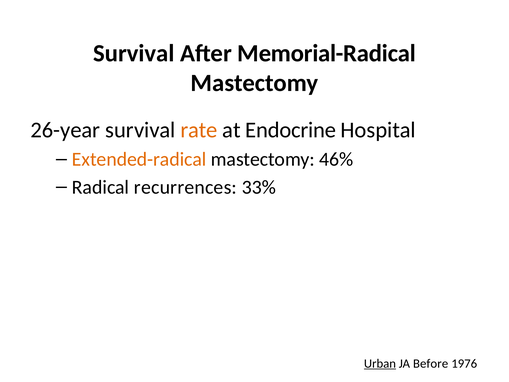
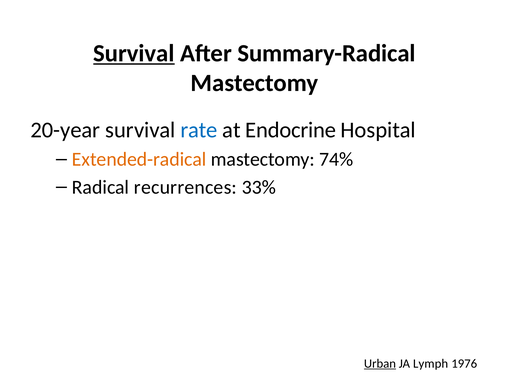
Survival underline: none -> present (134, 53)
Memorial-Radical: Memorial-Radical -> Summary-Radical (327, 53)
26-year: 26-year -> 20-year (65, 130)
rate colour: orange -> blue (199, 130)
46%: 46% -> 74% (336, 159)
Before: Before -> Lymph (431, 363)
